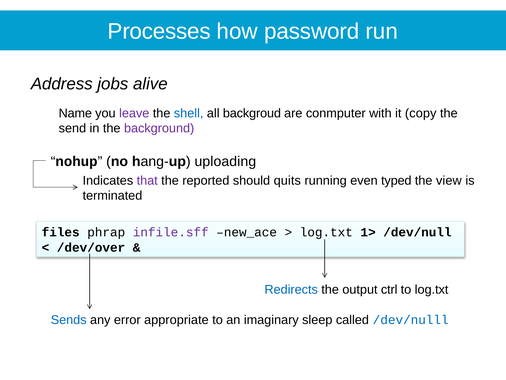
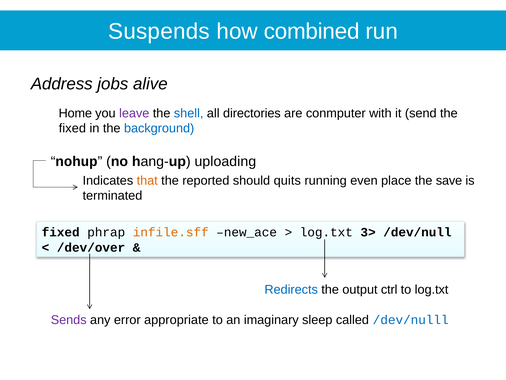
Processes: Processes -> Suspends (159, 32)
password: password -> combined (312, 32)
Name: Name -> Home (75, 113)
backgroud: backgroud -> directories (252, 113)
copy: copy -> send (421, 113)
send: send -> fixed (72, 128)
background colour: purple -> blue (159, 128)
that colour: purple -> orange (147, 180)
typed: typed -> place (396, 180)
view: view -> save (449, 180)
files: files -> fixed (61, 232)
infile.sff colour: purple -> orange (171, 232)
1>: 1> -> 3> (368, 232)
Sends colour: blue -> purple (69, 320)
